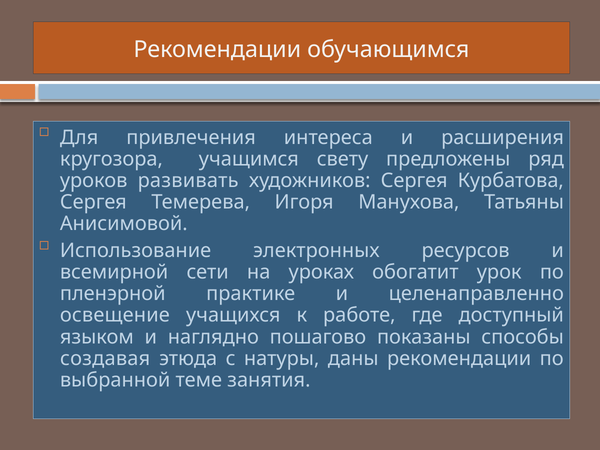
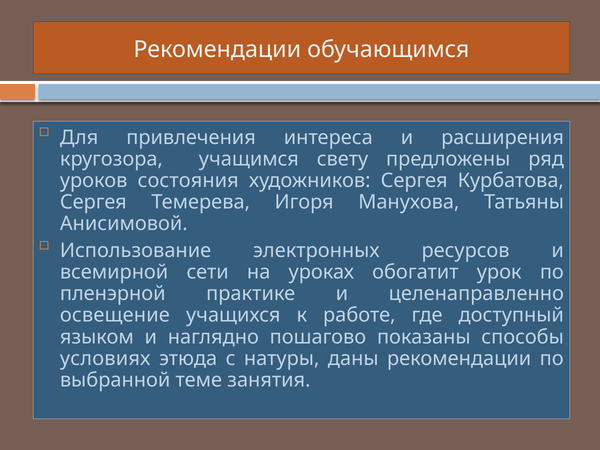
развивать: развивать -> состояния (188, 181)
создавая: создавая -> условиях (105, 359)
